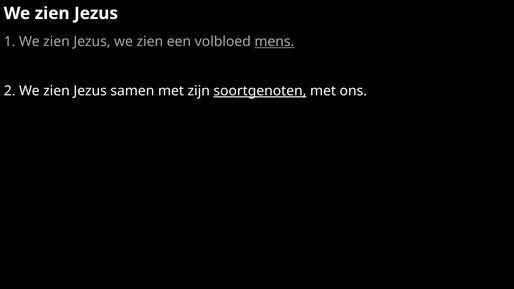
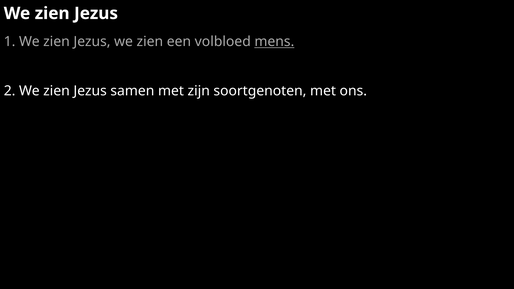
soortgenoten underline: present -> none (260, 91)
